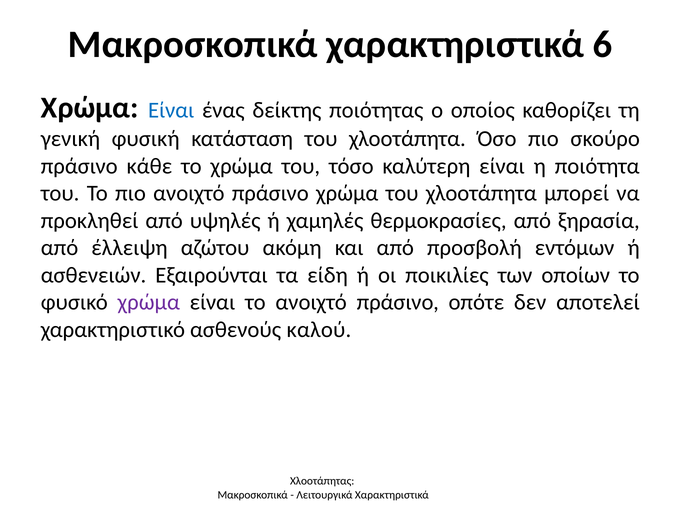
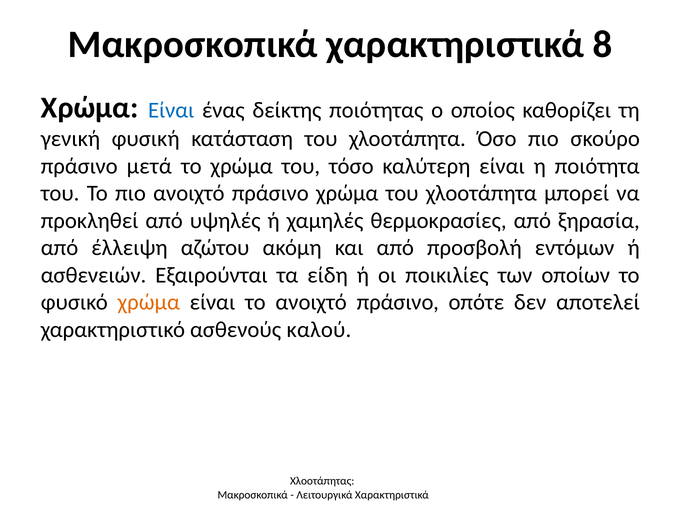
6: 6 -> 8 (603, 44)
κάθε: κάθε -> μετά (149, 166)
χρώμα colour: purple -> orange (149, 302)
